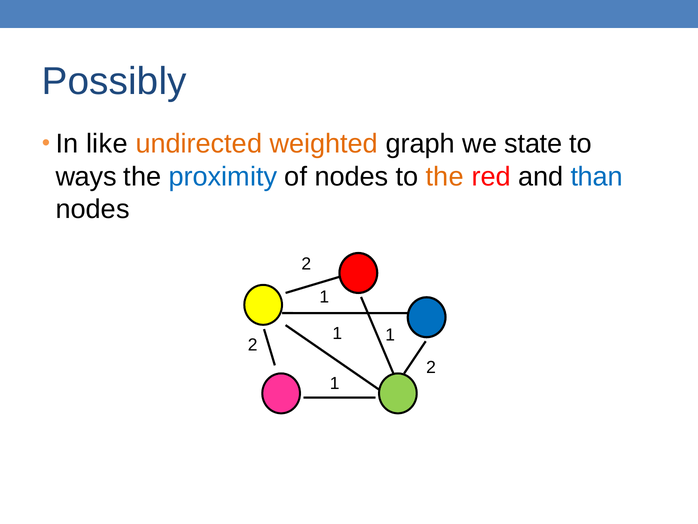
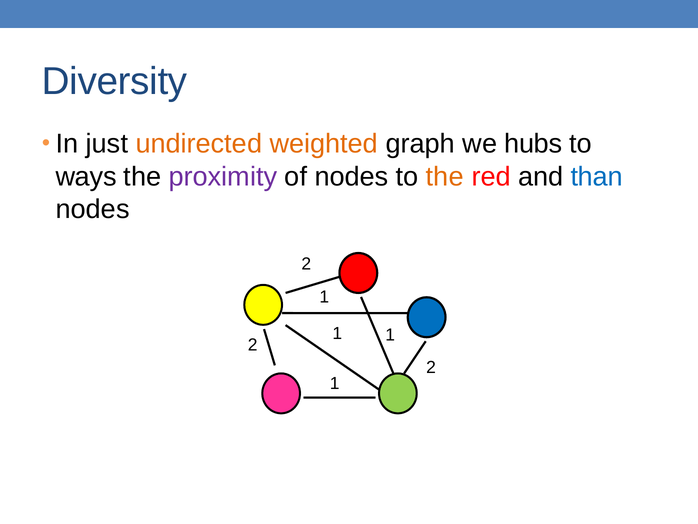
Possibly: Possibly -> Diversity (115, 81)
like: like -> just (107, 144)
state: state -> hubs (533, 144)
proximity colour: blue -> purple (223, 176)
